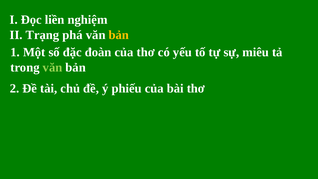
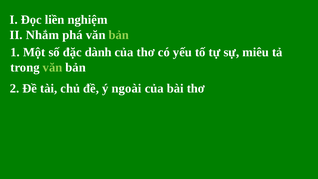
Trạng: Trạng -> Nhắm (42, 35)
bản colour: yellow -> light green (119, 35)
đoàn: đoàn -> dành (98, 52)
phiếu: phiếu -> ngoài (127, 88)
